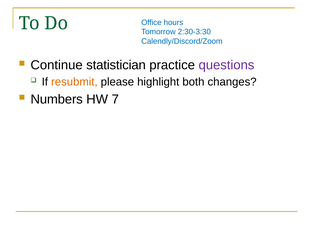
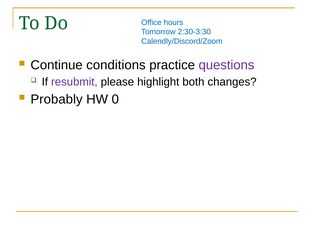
statistician: statistician -> conditions (116, 65)
resubmit colour: orange -> purple (74, 82)
Numbers: Numbers -> Probably (57, 99)
7: 7 -> 0 (115, 99)
